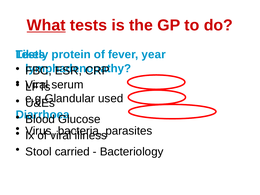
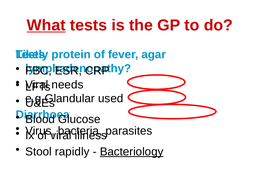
year: year -> agar (154, 55)
serum: serum -> needs (67, 85)
carried: carried -> rapidly (72, 152)
Bacteriology underline: none -> present (132, 152)
